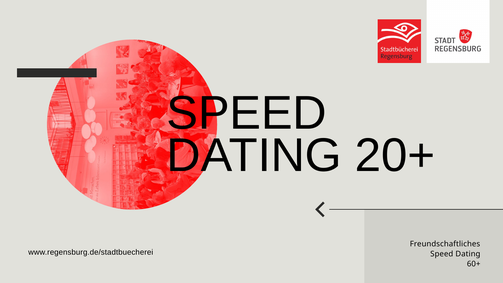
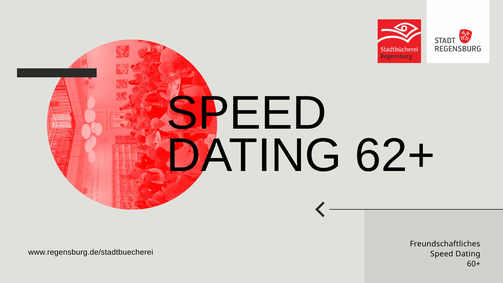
20+: 20+ -> 62+ (395, 156)
